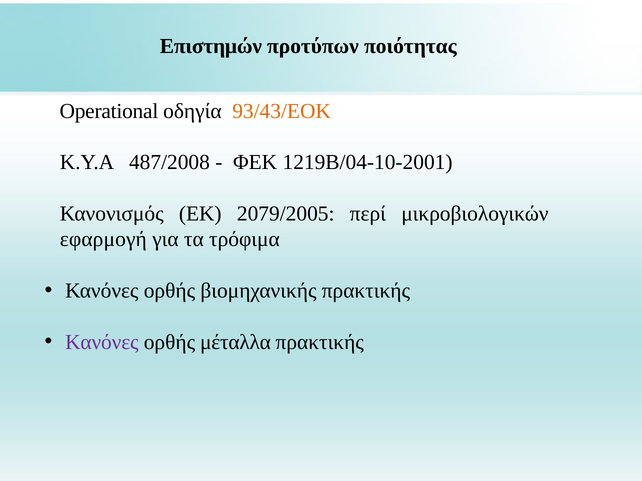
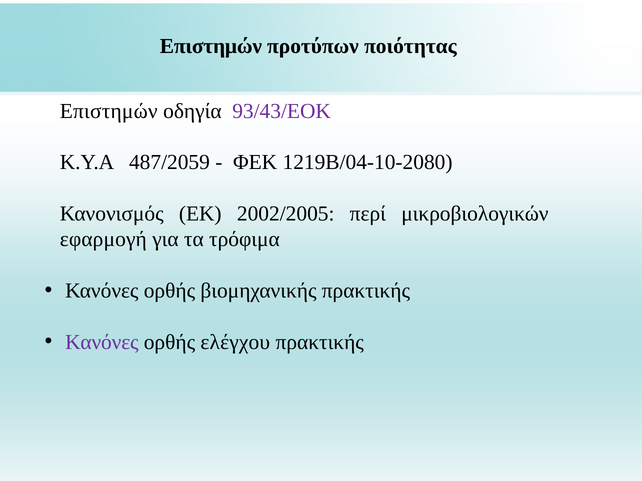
Operational: Operational -> Επιστημών (109, 111)
93/43/ΕΟΚ colour: orange -> purple (282, 111)
487/2008: 487/2008 -> 487/2059 (169, 163)
1219Β/04-10-2001: 1219Β/04-10-2001 -> 1219Β/04-10-2080 (368, 163)
2079/2005: 2079/2005 -> 2002/2005 (286, 214)
μέταλλα: μέταλλα -> ελέγχου (235, 342)
